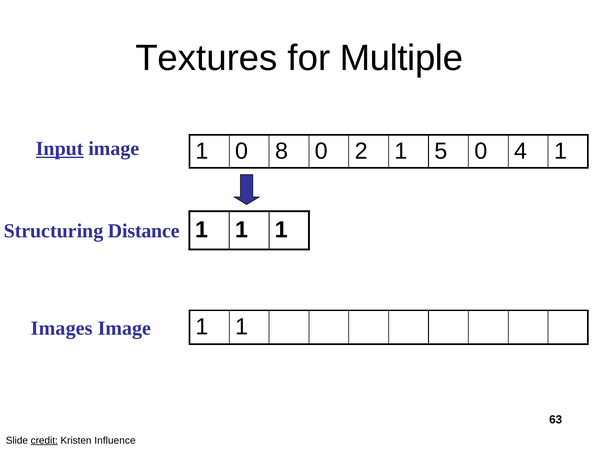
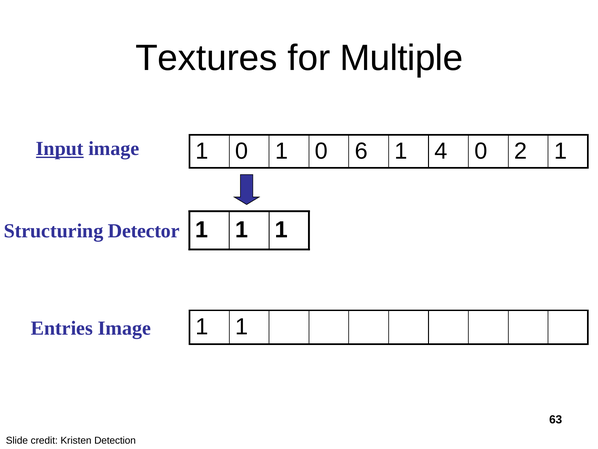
0 8: 8 -> 1 (282, 151)
2: 2 -> 6 (361, 151)
5: 5 -> 4 (441, 151)
4: 4 -> 2 (521, 151)
Distance: Distance -> Detector (144, 231)
Images: Images -> Entries (62, 328)
credit underline: present -> none (44, 440)
Influence: Influence -> Detection (115, 440)
